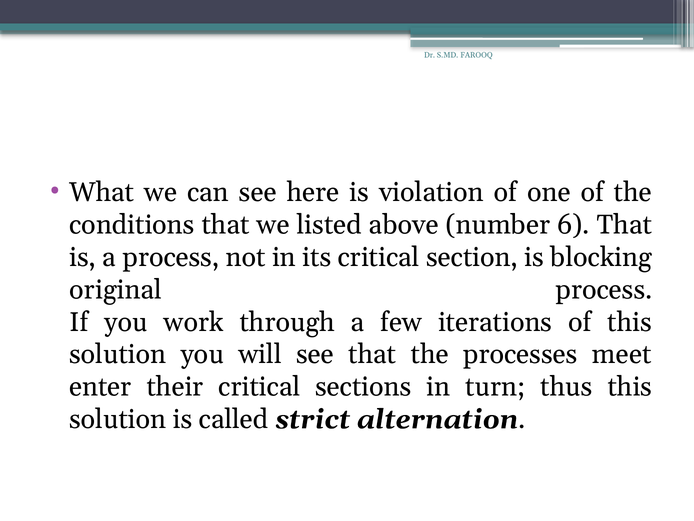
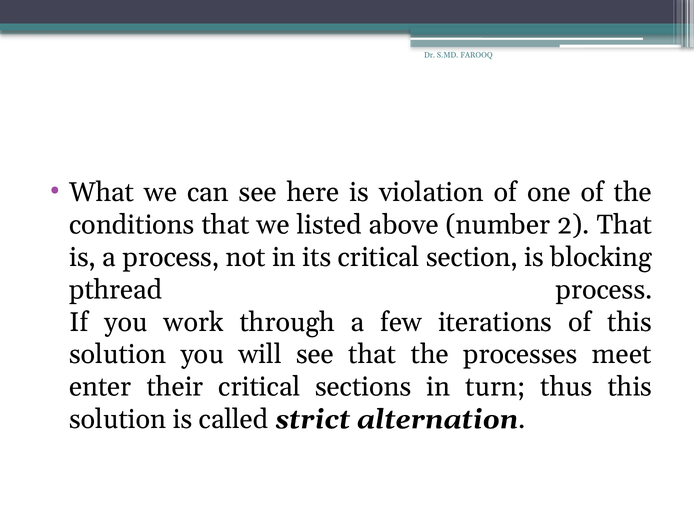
6: 6 -> 2 (573, 225)
original: original -> pthread (116, 289)
